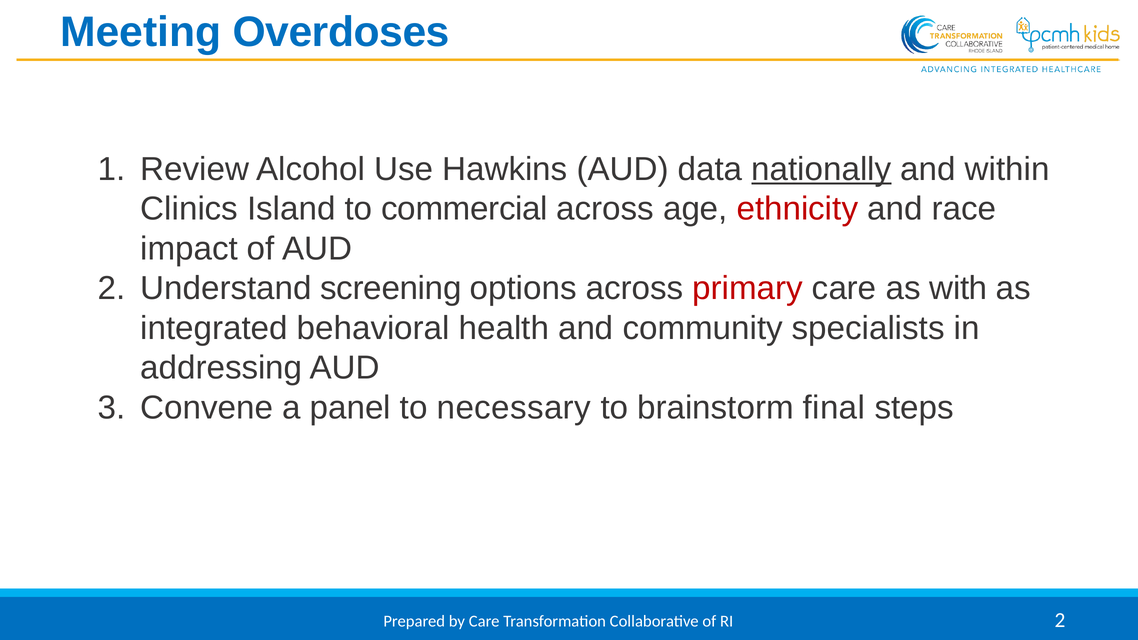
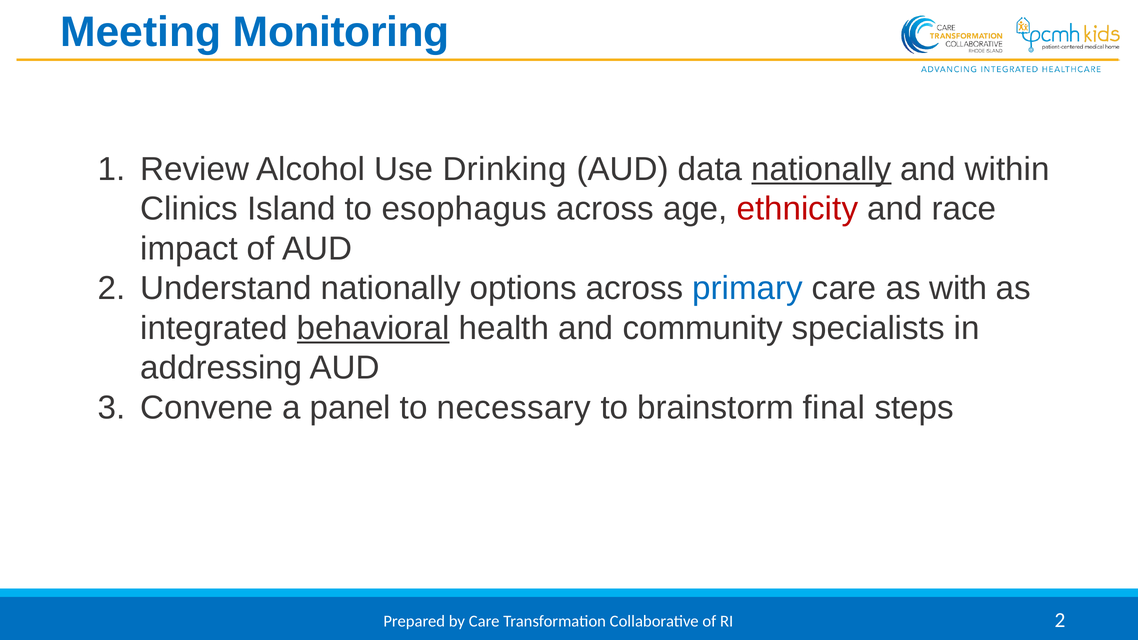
Overdoses: Overdoses -> Monitoring (341, 32)
Hawkins: Hawkins -> Drinking (505, 169)
commercial: commercial -> esophagus (464, 209)
Understand screening: screening -> nationally (391, 288)
primary colour: red -> blue (748, 288)
behavioral underline: none -> present (373, 328)
